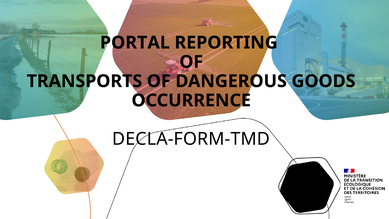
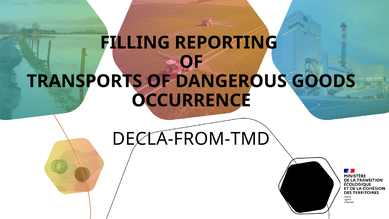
PORTAL: PORTAL -> FILLING (135, 43)
DECLA-FORM-TMD: DECLA-FORM-TMD -> DECLA-FROM-TMD (191, 139)
